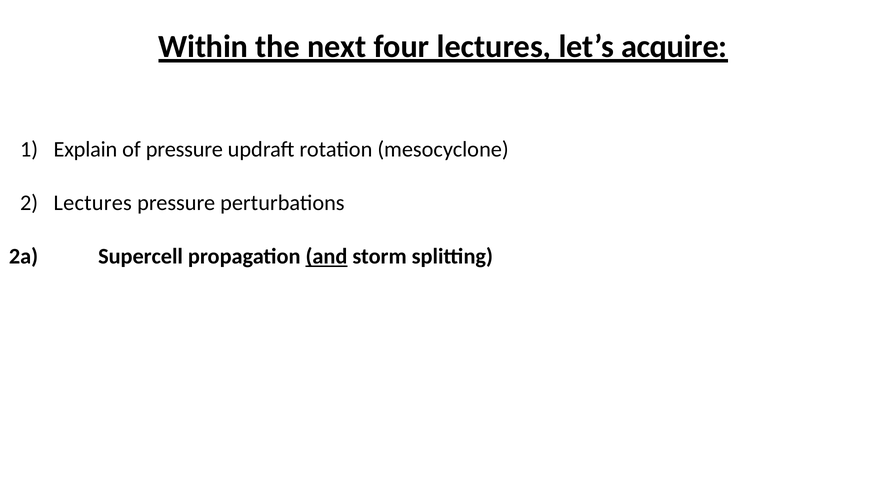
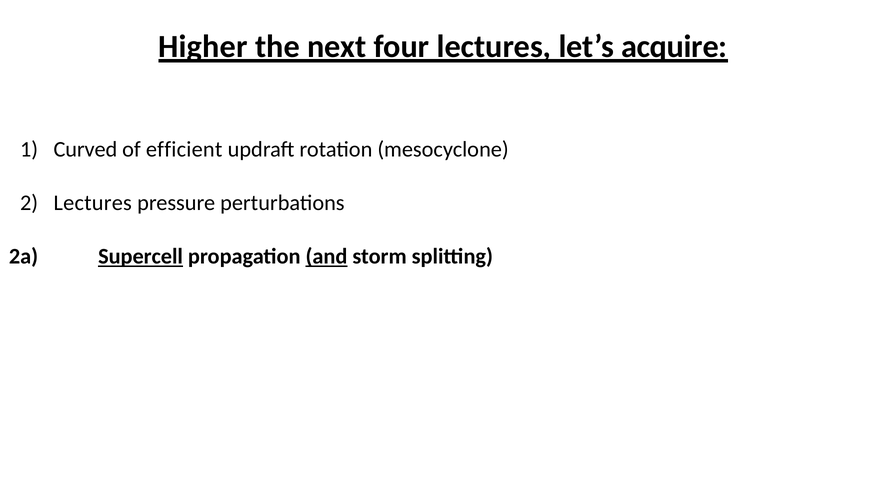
Within: Within -> Higher (203, 47)
Explain: Explain -> Curved (85, 150)
of pressure: pressure -> efficient (184, 150)
Supercell underline: none -> present (141, 257)
